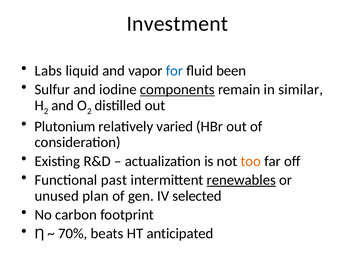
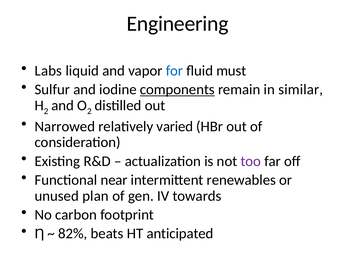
Investment: Investment -> Engineering (178, 24)
been: been -> must (231, 71)
Plutonium: Plutonium -> Narrowed (65, 127)
too colour: orange -> purple (251, 161)
past: past -> near (114, 180)
renewables underline: present -> none (241, 180)
selected: selected -> towards (197, 196)
70%: 70% -> 82% (73, 234)
